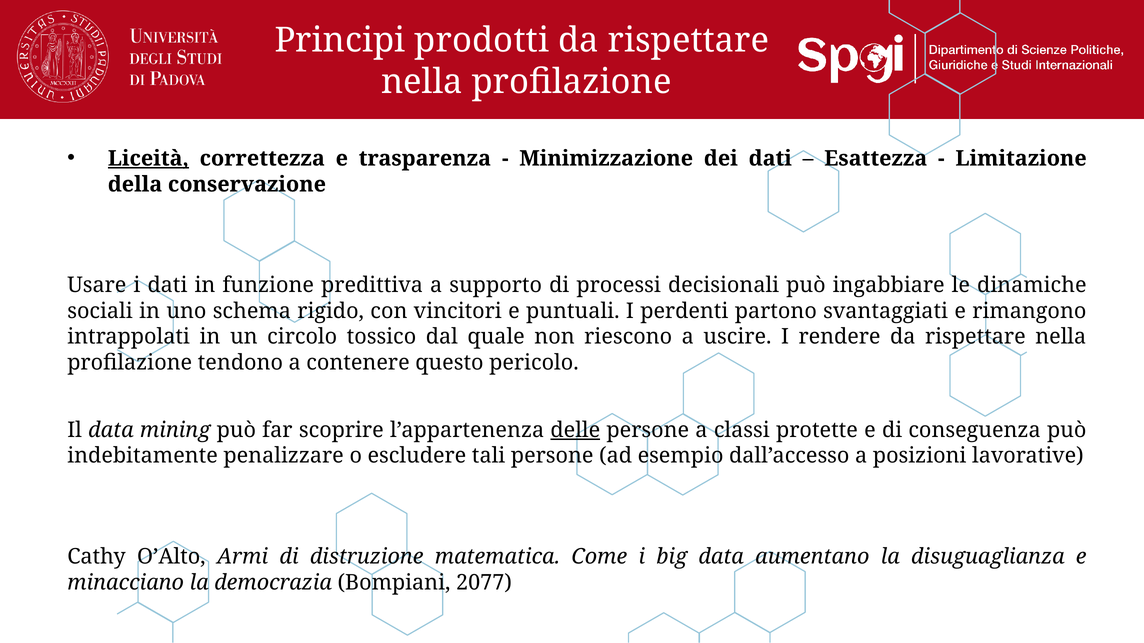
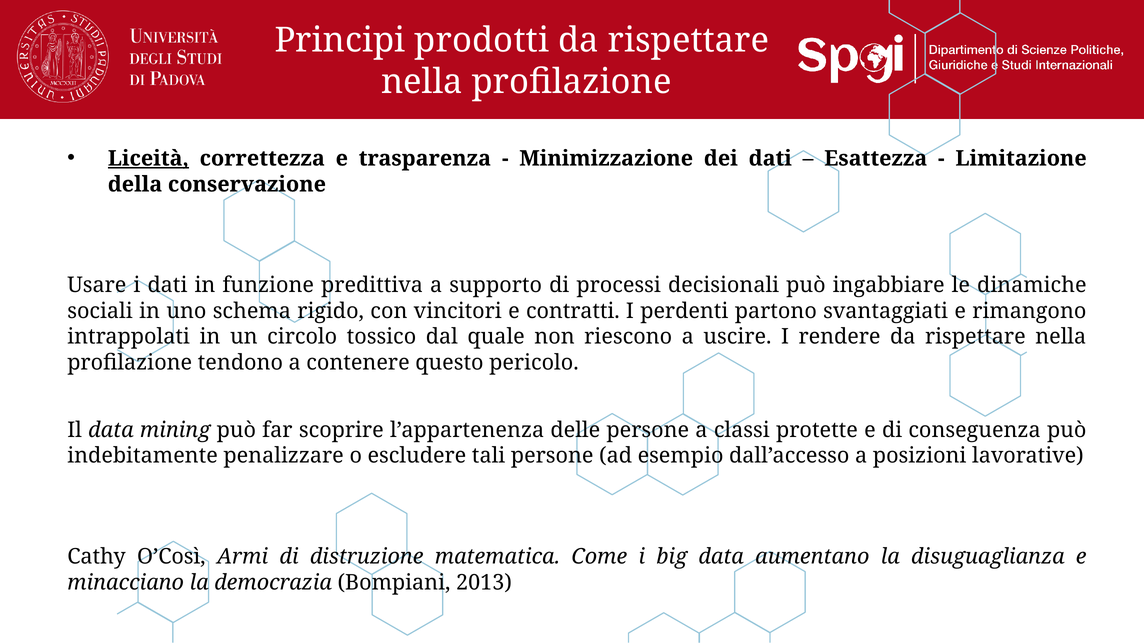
puntuali: puntuali -> contratti (573, 311)
delle underline: present -> none (575, 430)
O’Alto: O’Alto -> O’Così (171, 557)
2077: 2077 -> 2013 (484, 583)
